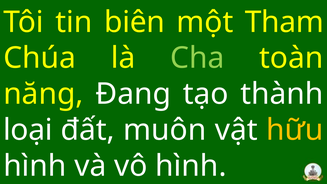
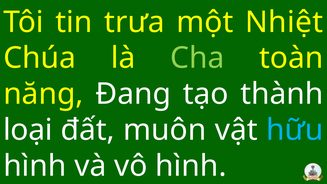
biên: biên -> trưa (134, 22)
Tham: Tham -> Nhiệt (284, 22)
hữu colour: yellow -> light blue (295, 130)
